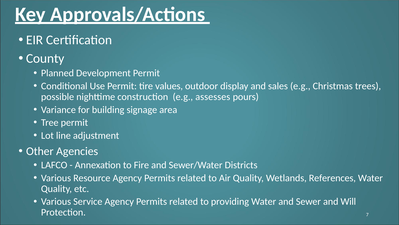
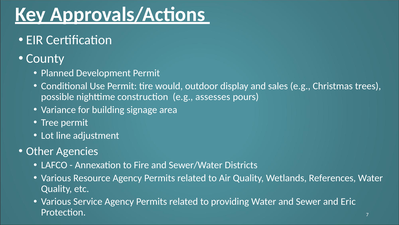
values: values -> would (169, 86)
Will: Will -> Eric (348, 201)
